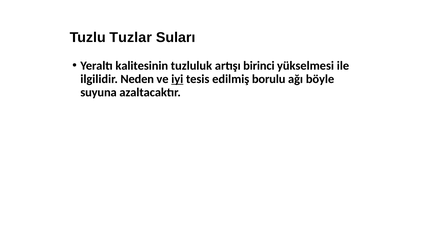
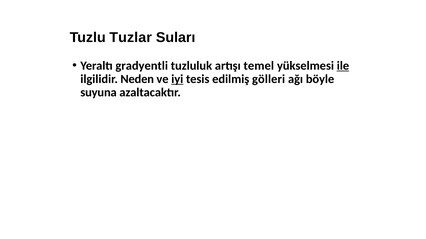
kalitesinin: kalitesinin -> gradyentli (142, 66)
birinci: birinci -> temel (259, 66)
ile underline: none -> present (343, 66)
borulu: borulu -> gölleri (269, 79)
